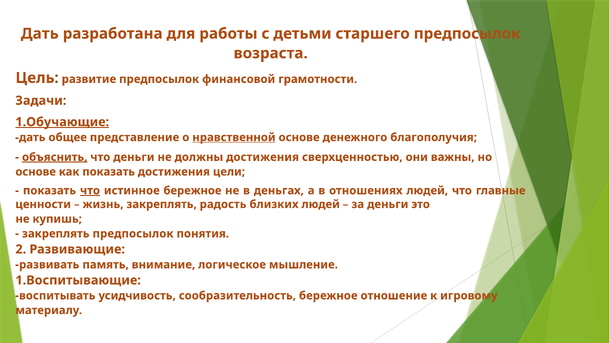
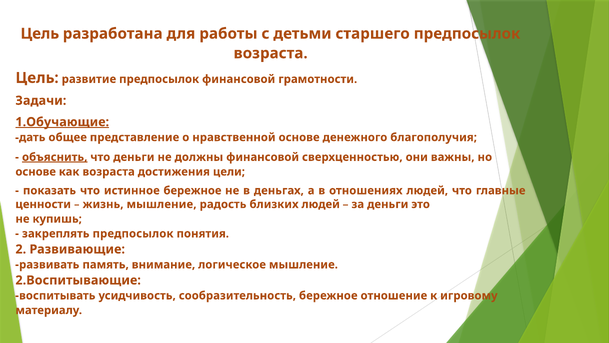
Дать: Дать -> Цель (40, 34)
нравственной underline: present -> none (234, 137)
должны достижения: достижения -> финансовой (263, 157)
как показать: показать -> возраста (109, 172)
что underline: present -> none (90, 190)
жизнь закреплять: закреплять -> мышление (162, 204)
1.Воспитывающие: 1.Воспитывающие -> 2.Воспитывающие (78, 280)
